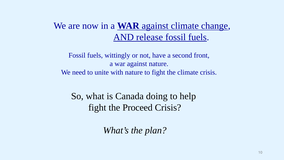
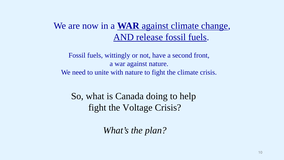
Proceed: Proceed -> Voltage (137, 107)
